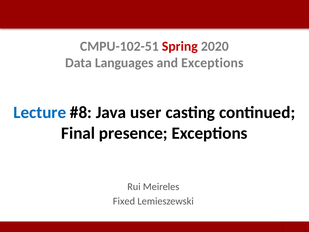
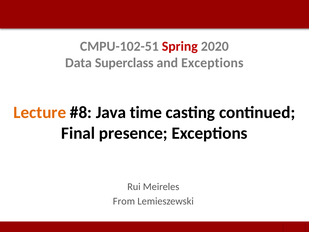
Languages: Languages -> Superclass (124, 63)
Lecture colour: blue -> orange (40, 112)
user: user -> time (146, 112)
Fixed: Fixed -> From (124, 201)
